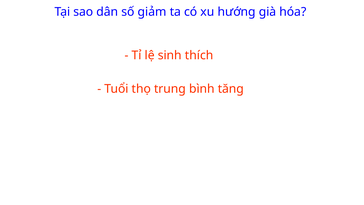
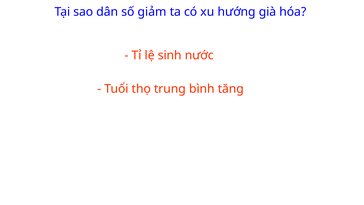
thích: thích -> nước (199, 55)
